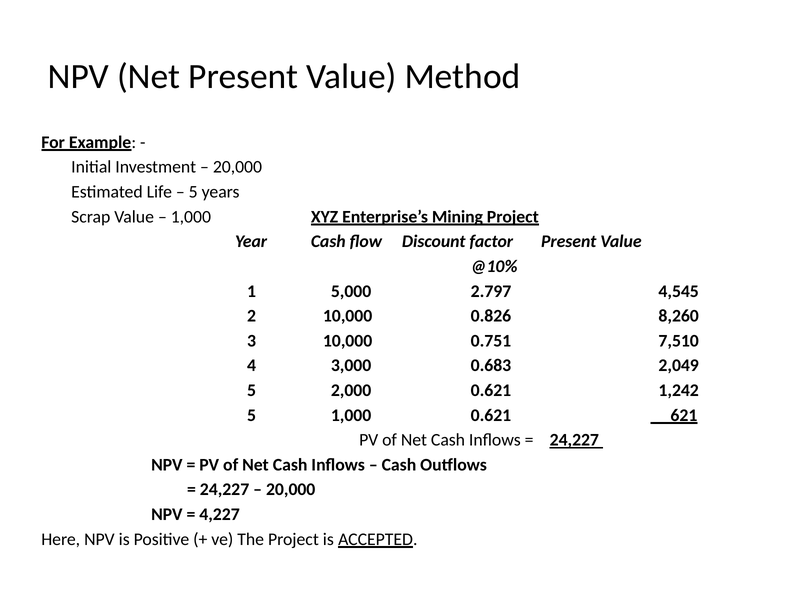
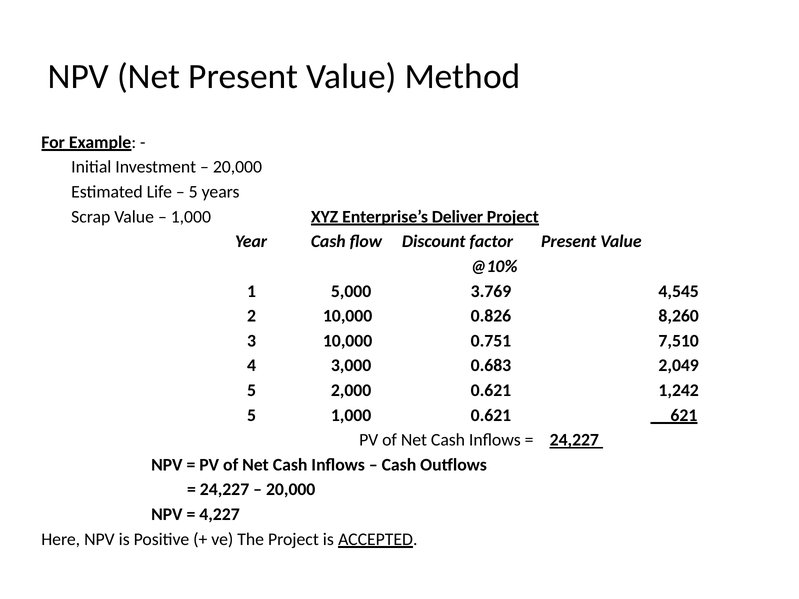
Mining: Mining -> Deliver (457, 217)
2.797: 2.797 -> 3.769 (491, 291)
